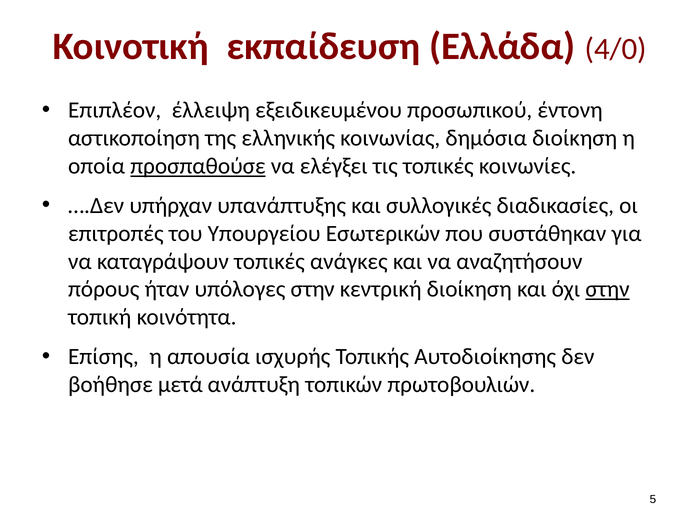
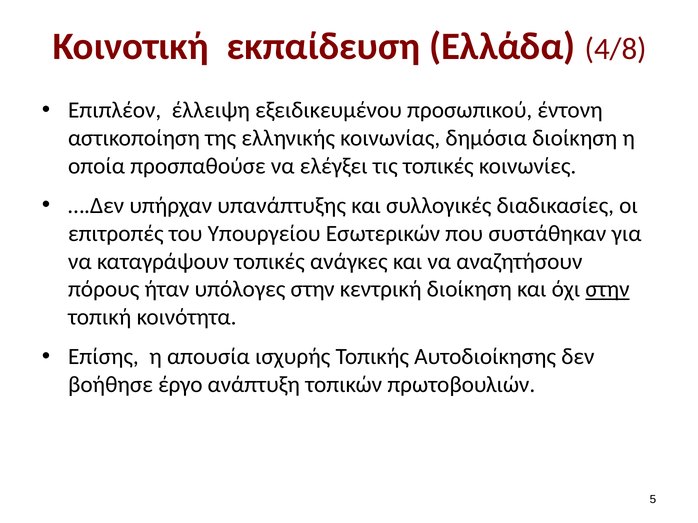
4/0: 4/0 -> 4/8 (616, 49)
προσπαθούσε underline: present -> none (198, 166)
μετά: μετά -> έργο (180, 385)
